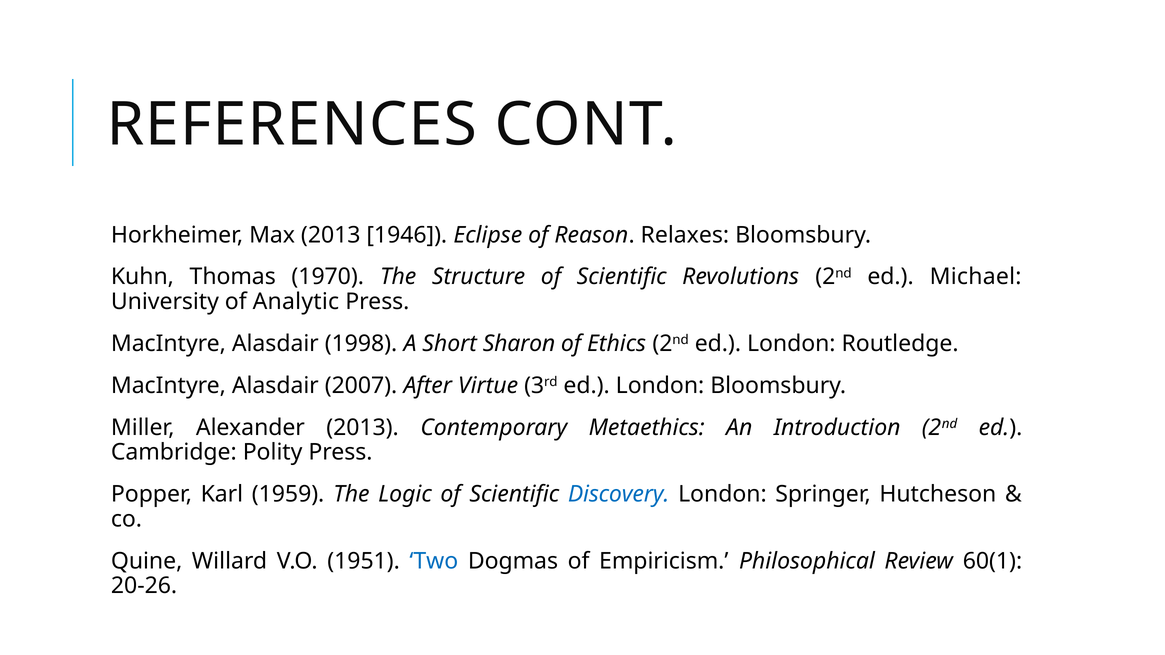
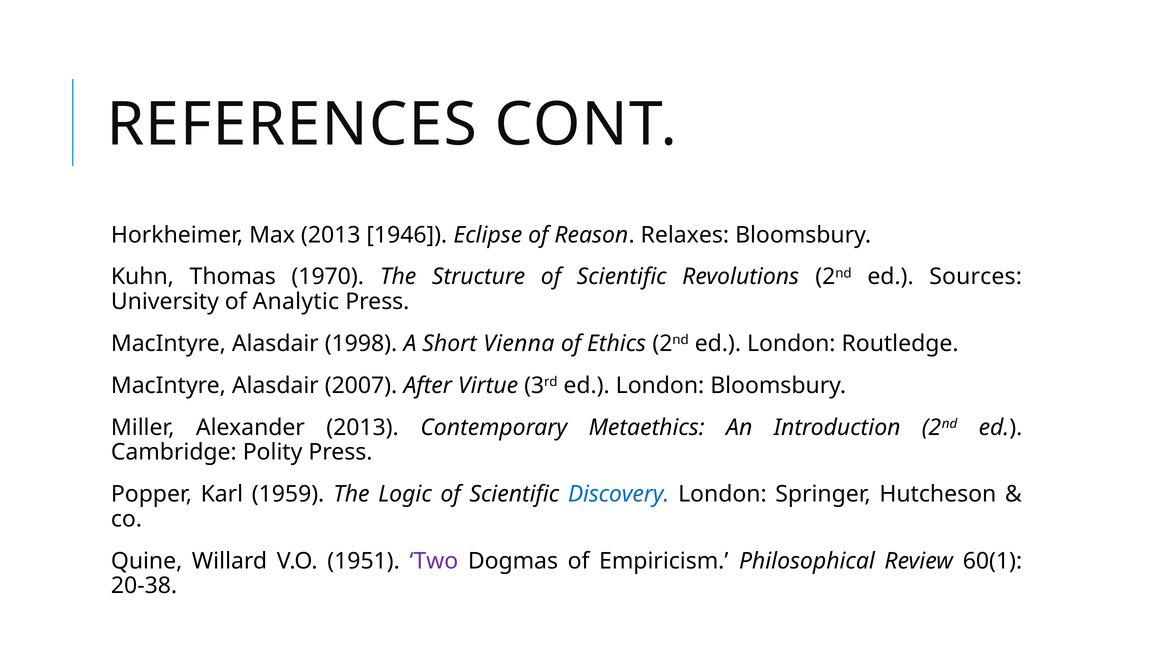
Michael: Michael -> Sources (976, 277)
Sharon: Sharon -> Vienna (519, 344)
Two colour: blue -> purple (434, 561)
20-26: 20-26 -> 20-38 (144, 586)
